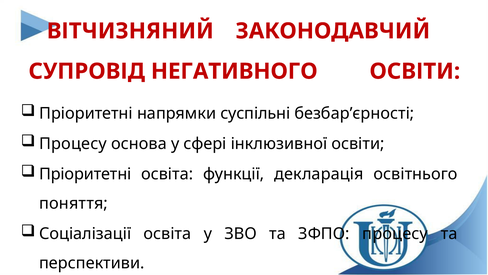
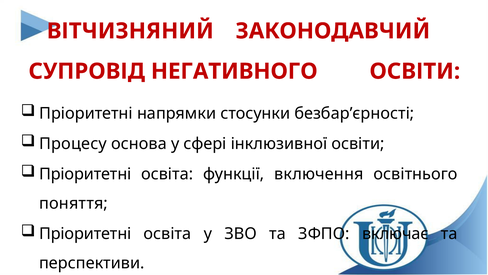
суспільні: суспільні -> стосунки (255, 113)
декларація: декларація -> включення (319, 174)
Соціалізації: Соціалізації -> Пріоритетні (85, 233)
ЗФПО процесу: процесу -> включає (395, 233)
